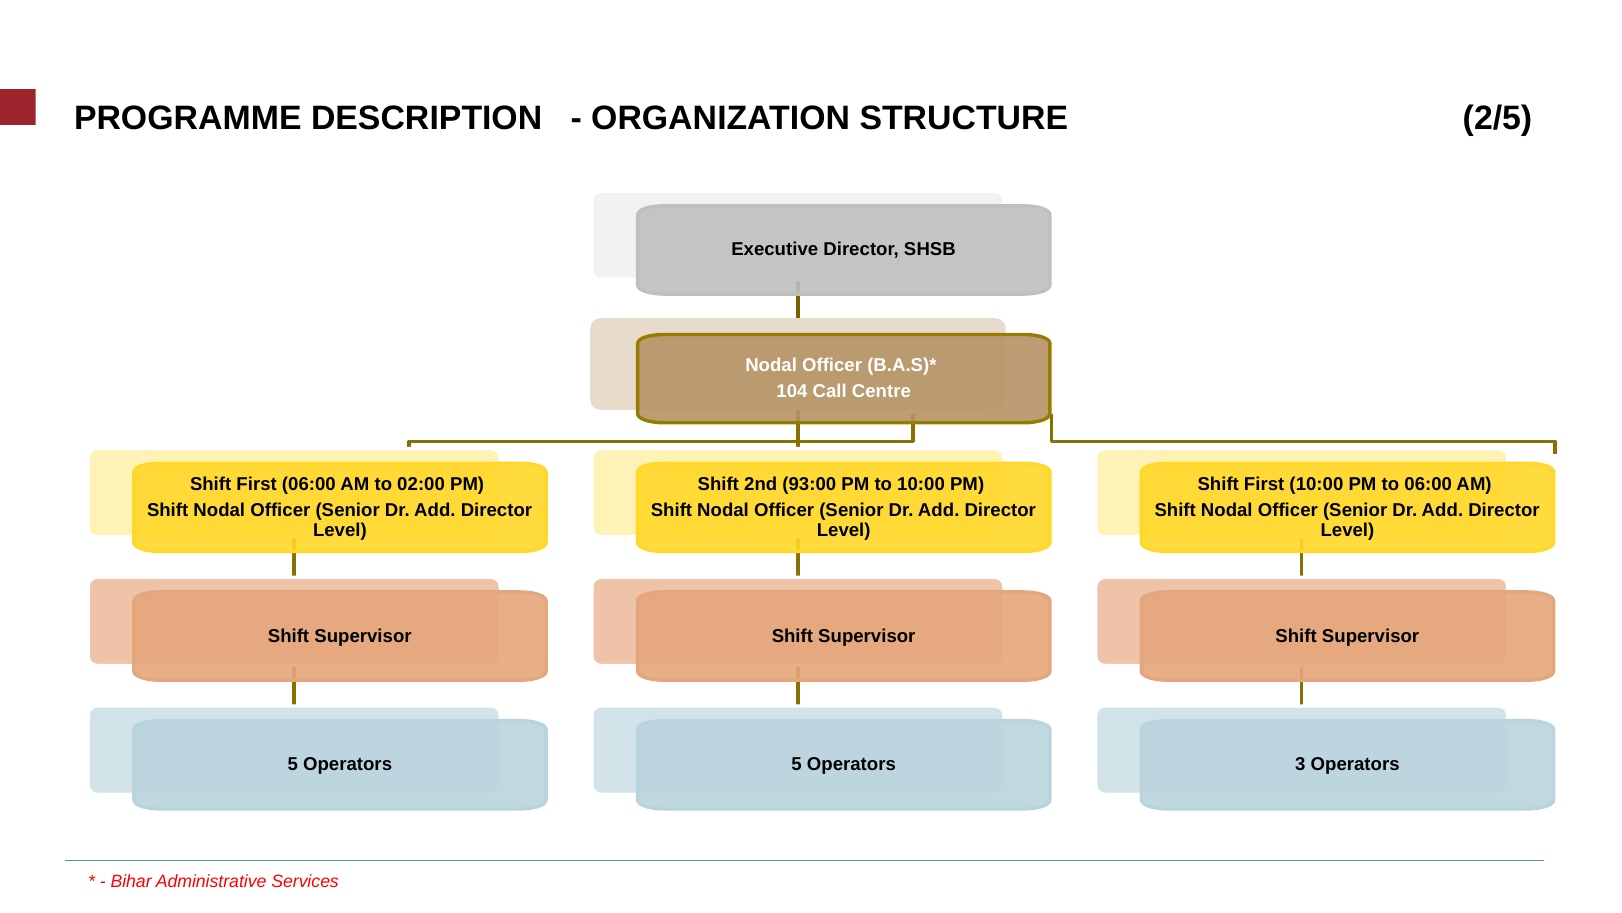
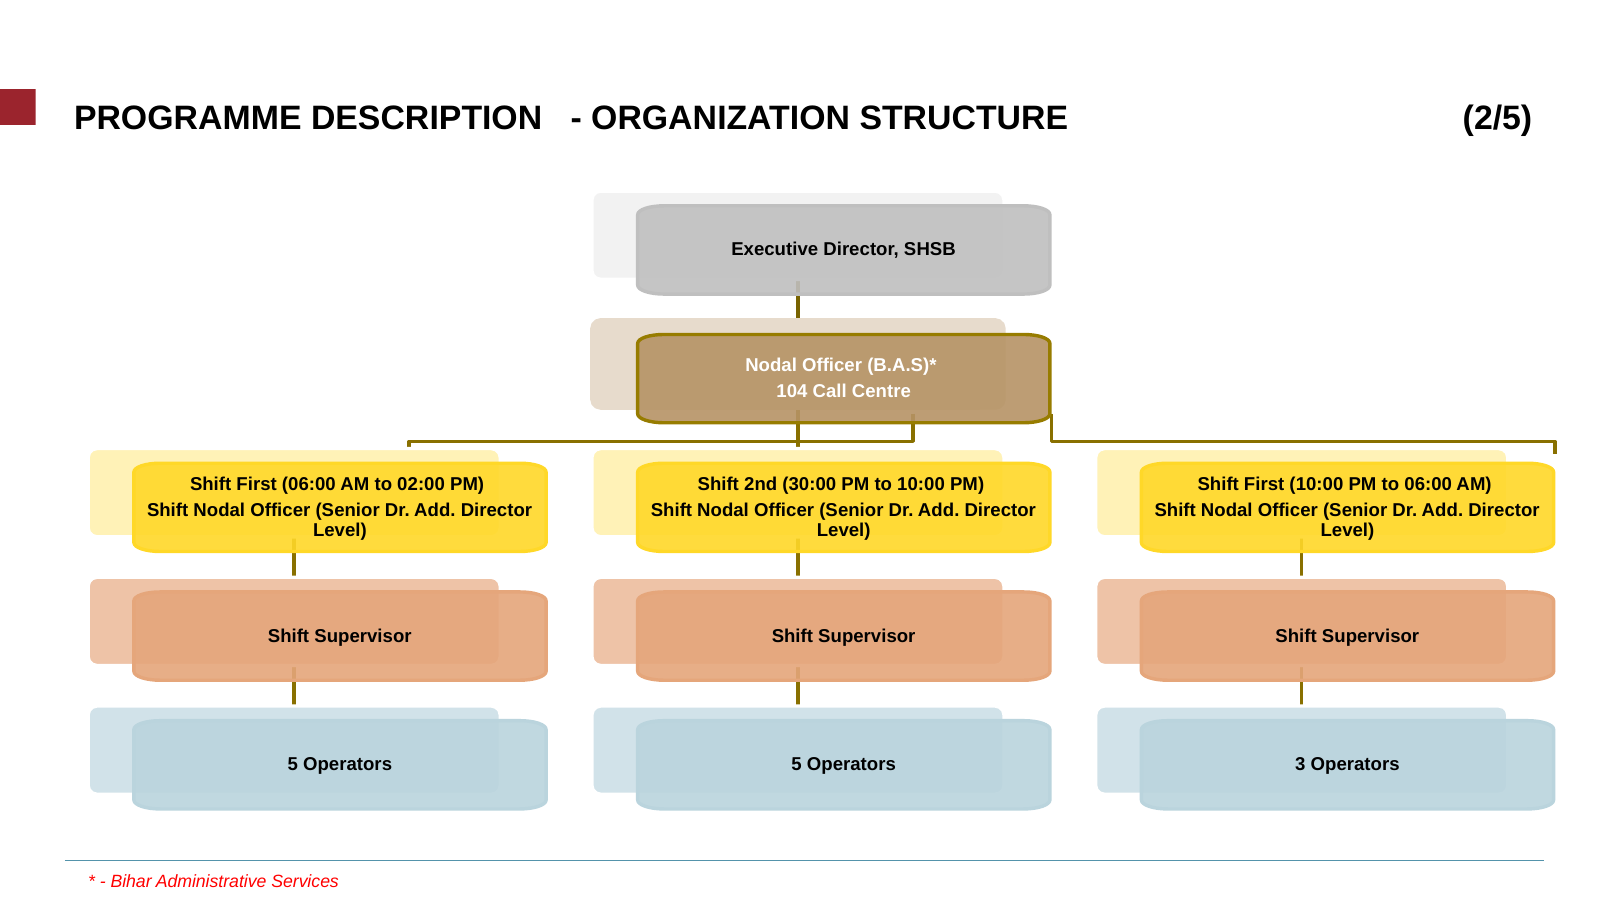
93:00: 93:00 -> 30:00 (809, 484)
